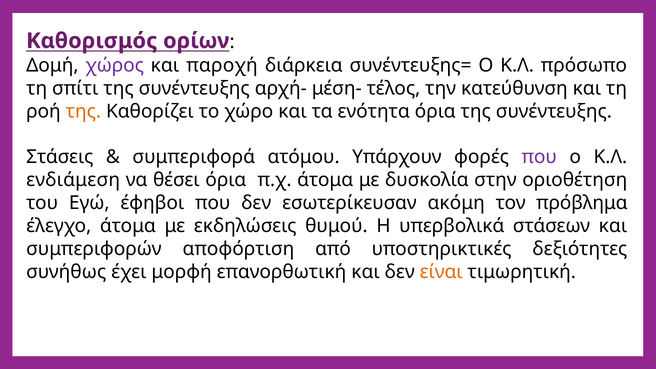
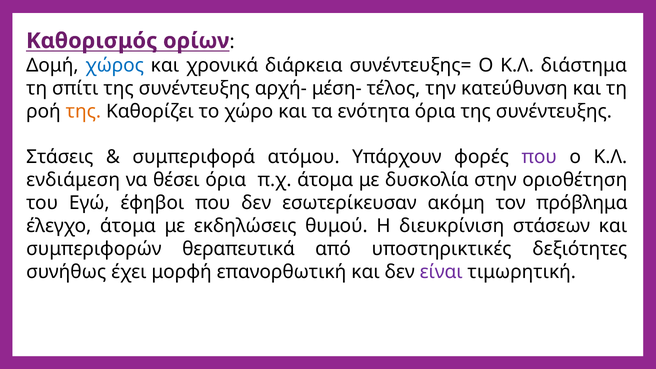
χώρος colour: purple -> blue (115, 65)
παροχή: παροχή -> χρονικά (222, 65)
πρόσωπο: πρόσωπο -> διάστημα (584, 65)
υπερβολικά: υπερβολικά -> διευκρίνιση (452, 226)
αποφόρτιση: αποφόρτιση -> θεραπευτικά (238, 249)
είναι colour: orange -> purple (441, 272)
